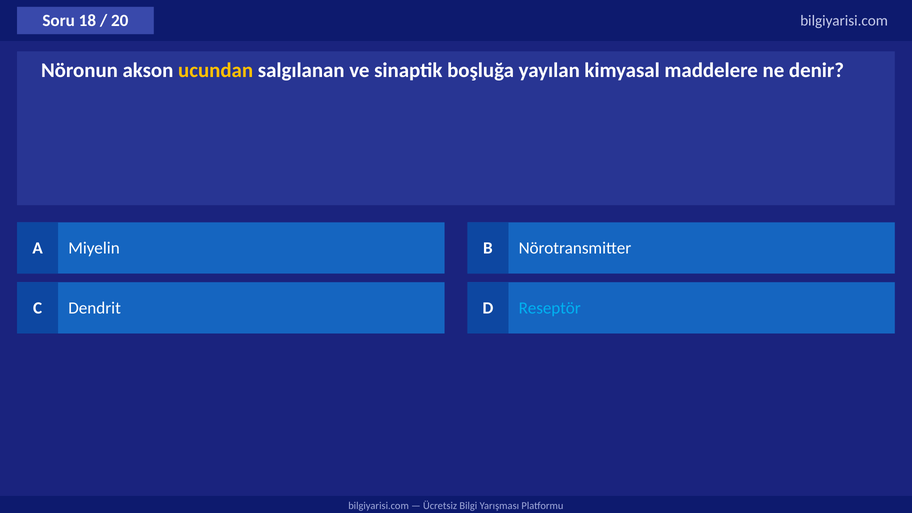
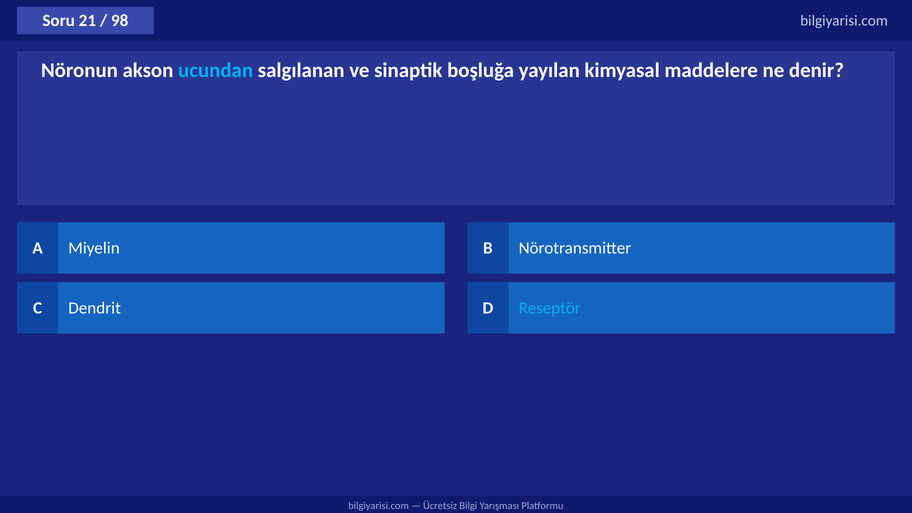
18: 18 -> 21 (87, 21)
20: 20 -> 98 (120, 21)
ucundan colour: yellow -> light blue (216, 70)
